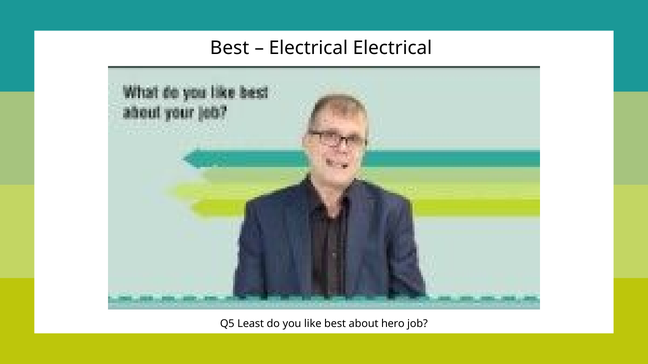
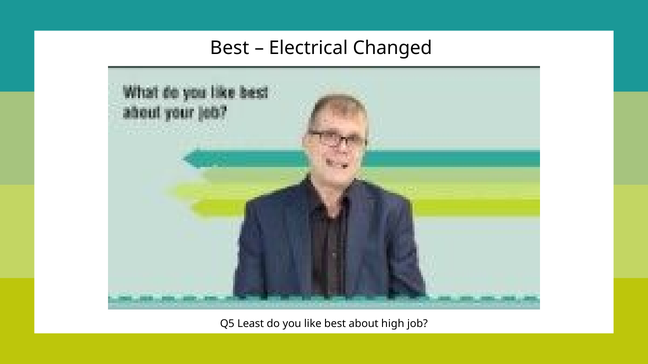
Electrical Electrical: Electrical -> Changed (392, 48)
hero: hero -> high (393, 324)
